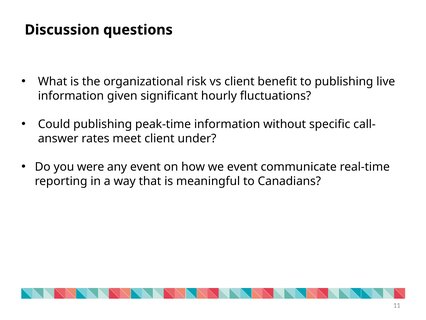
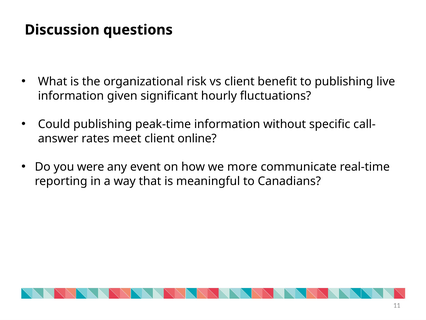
under: under -> online (197, 138)
we event: event -> more (242, 167)
